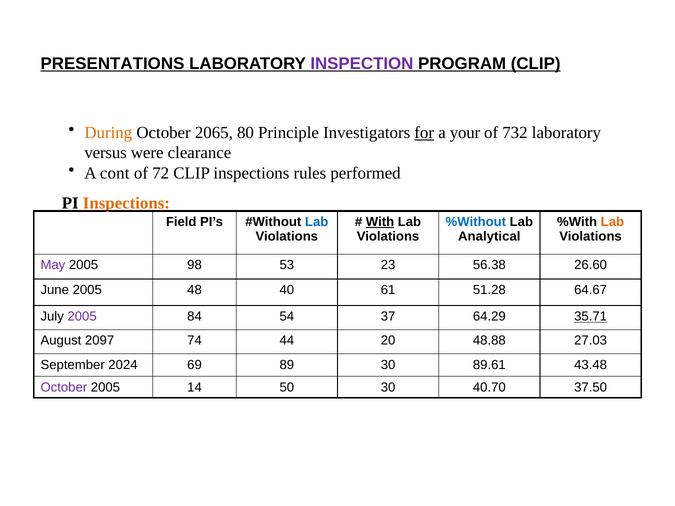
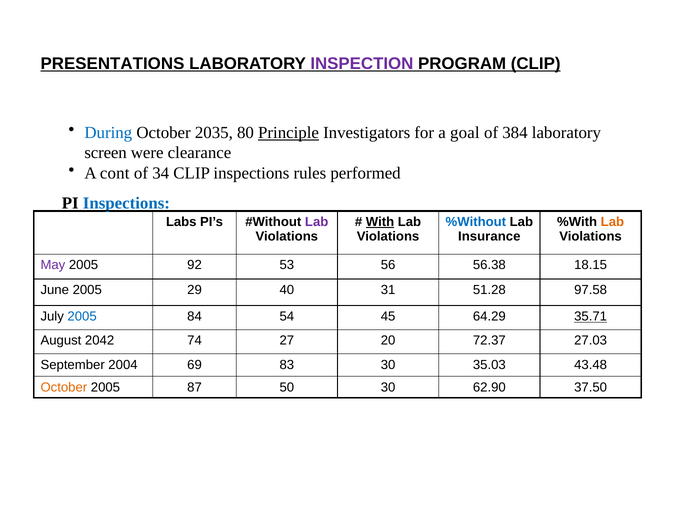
During colour: orange -> blue (108, 133)
2065: 2065 -> 2035 (214, 133)
Principle underline: none -> present (289, 133)
for underline: present -> none (424, 133)
your: your -> goal (465, 133)
732: 732 -> 384 (515, 133)
versus: versus -> screen (106, 153)
72: 72 -> 34 (161, 173)
Inspections colour: orange -> blue (126, 203)
Field: Field -> Labs (181, 222)
Lab colour: blue -> purple (317, 222)
Analytical: Analytical -> Insurance (489, 237)
98: 98 -> 92 (195, 265)
23: 23 -> 56 (388, 265)
26.60: 26.60 -> 18.15 (591, 265)
48: 48 -> 29 (195, 290)
61: 61 -> 31 (388, 290)
64.67: 64.67 -> 97.58 (591, 290)
2005 colour: purple -> blue (82, 317)
37: 37 -> 45 (388, 317)
2097: 2097 -> 2042 (100, 341)
44: 44 -> 27 (287, 341)
48.88: 48.88 -> 72.37 (489, 341)
2024: 2024 -> 2004 (123, 365)
89: 89 -> 83 (287, 365)
89.61: 89.61 -> 35.03 (489, 365)
October colour: purple -> orange (64, 387)
14: 14 -> 87 (195, 387)
40.70: 40.70 -> 62.90 (489, 387)
